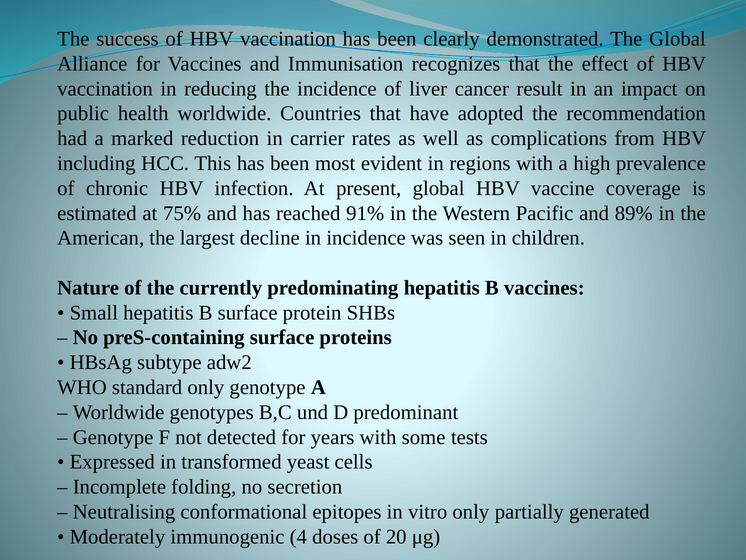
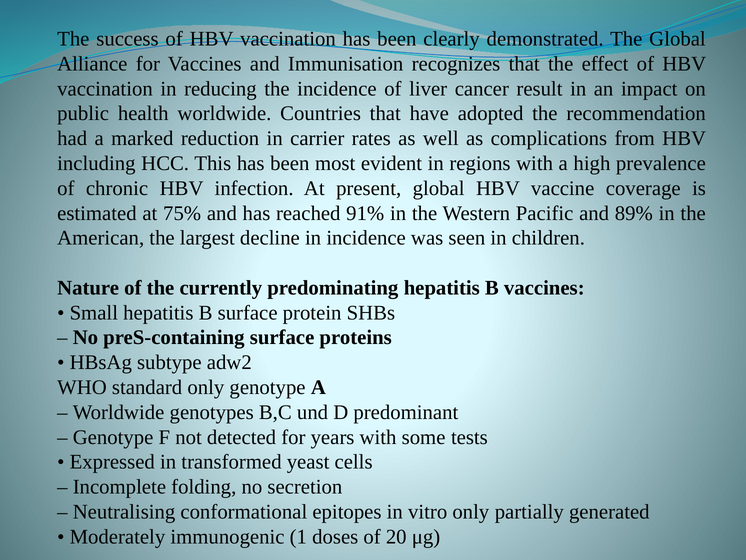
4: 4 -> 1 (298, 536)
